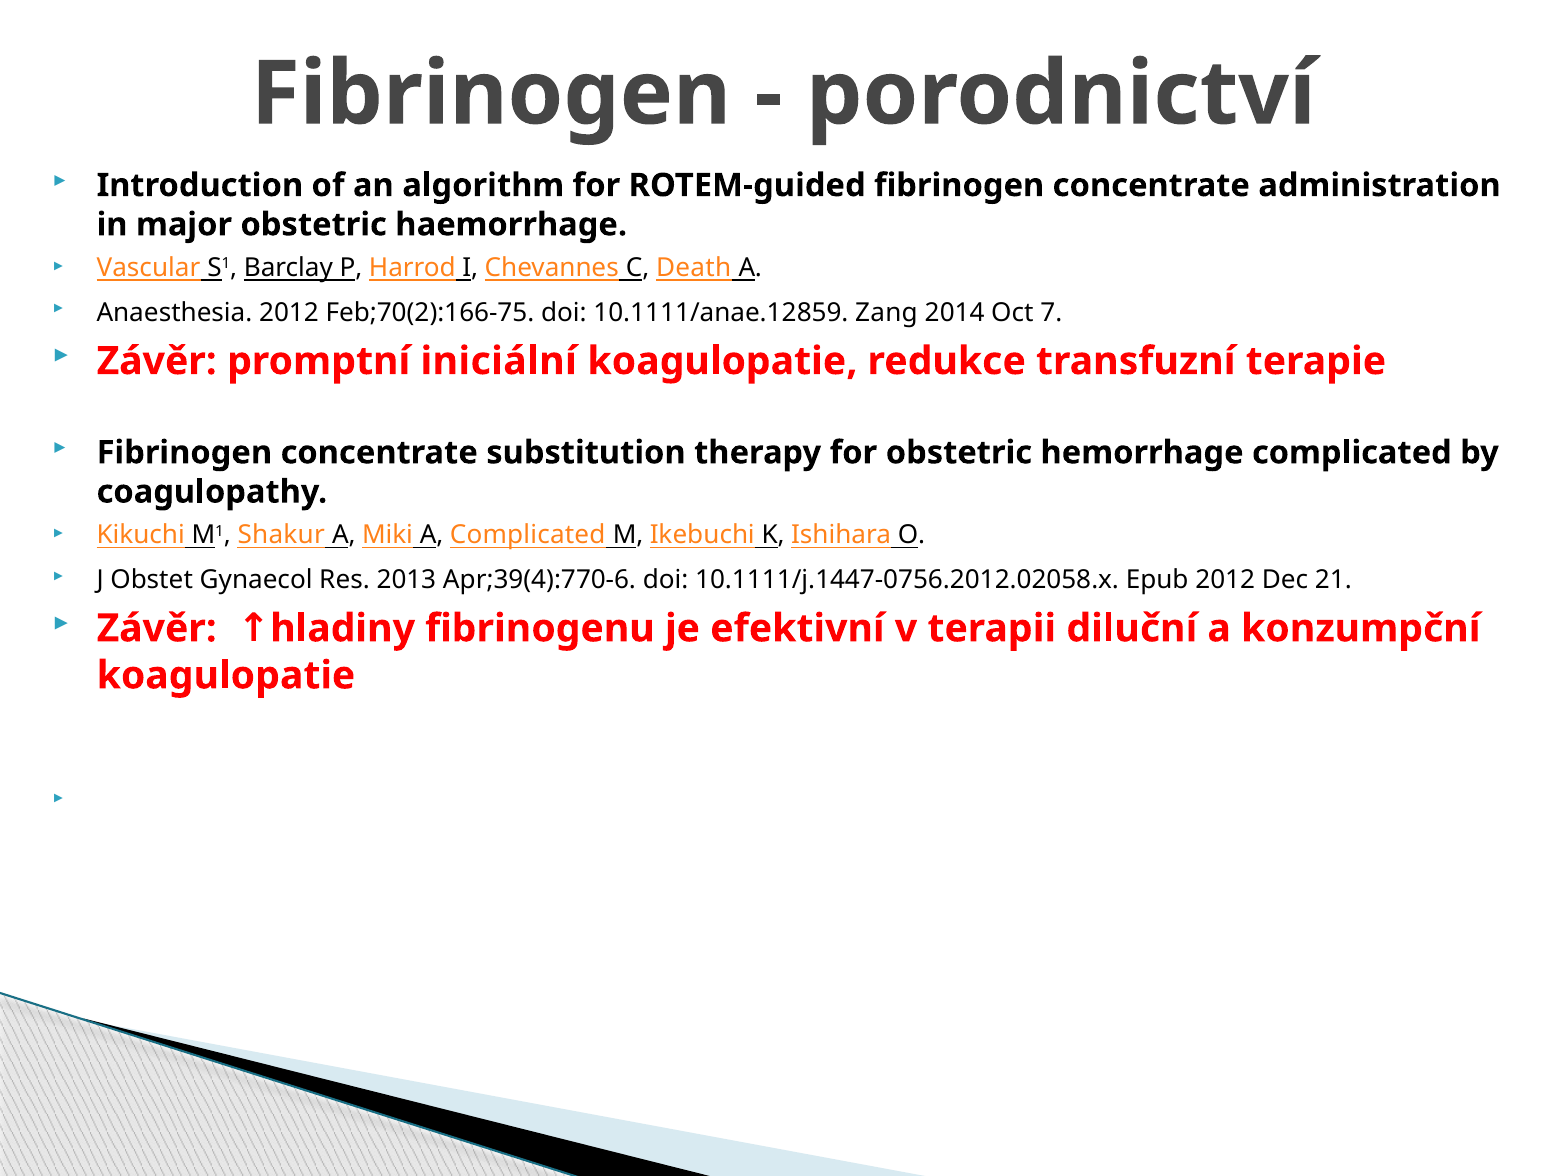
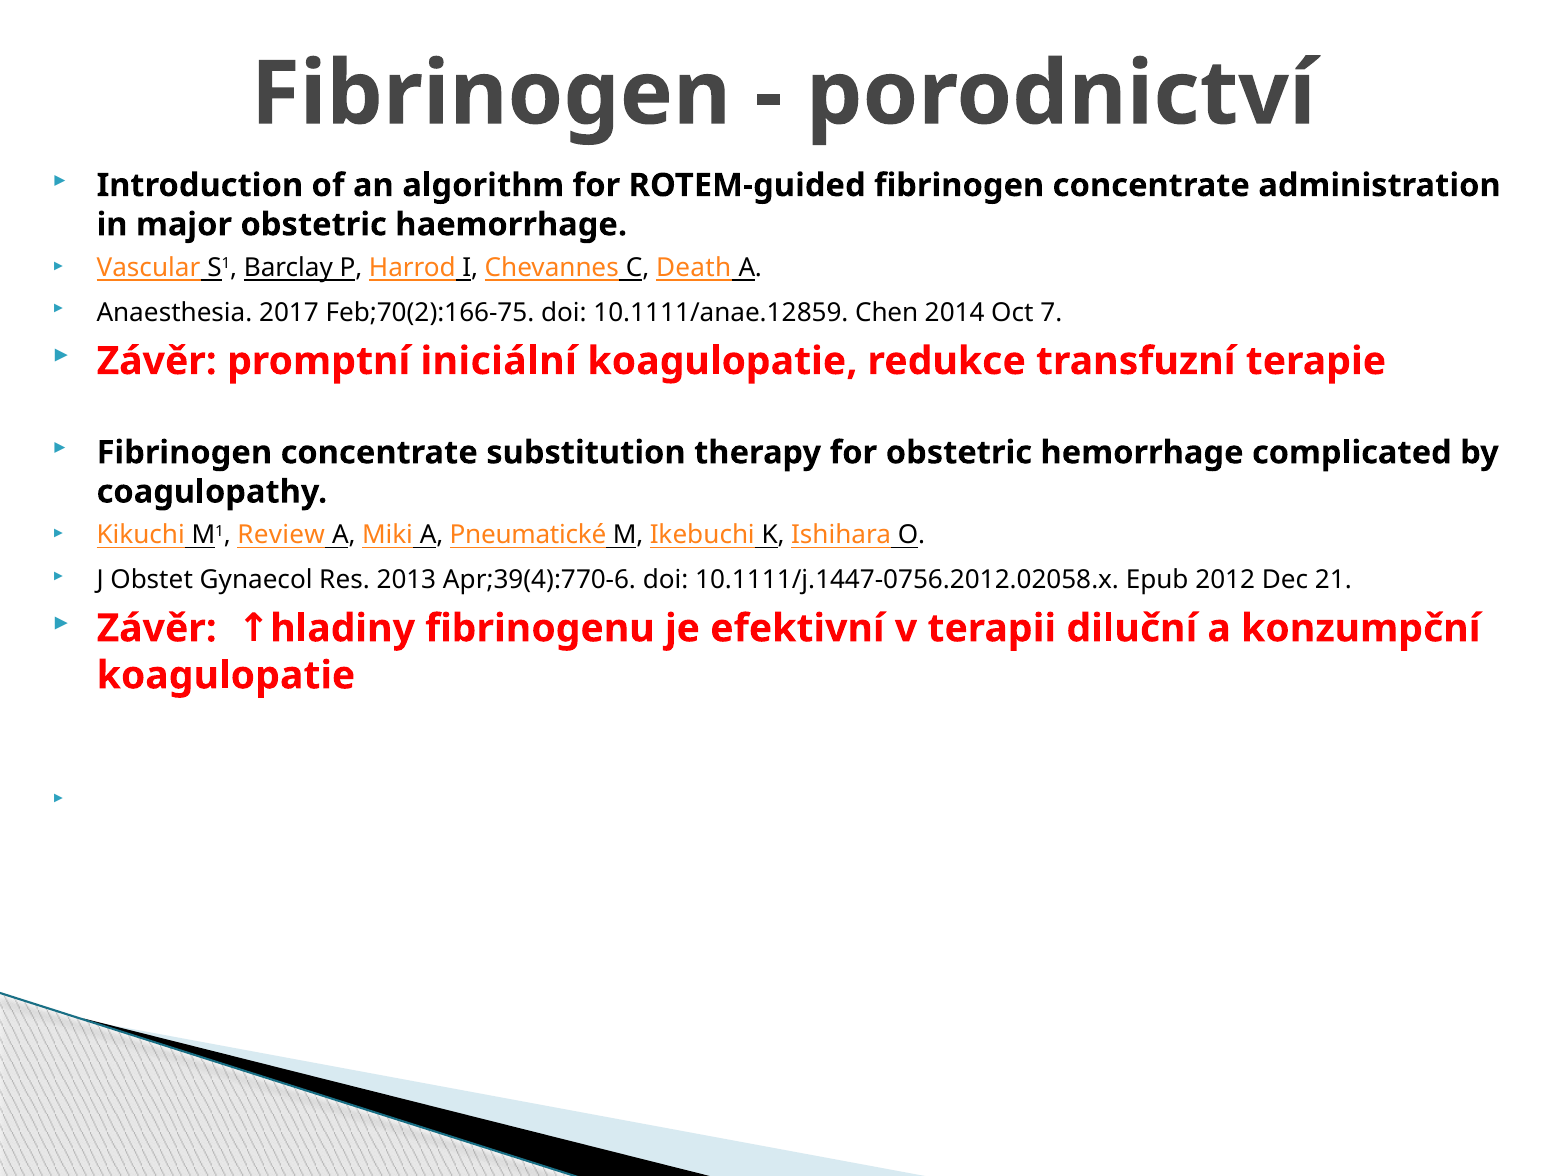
Anaesthesia 2012: 2012 -> 2017 (289, 312)
Zang: Zang -> Chen (887, 312)
Shakur: Shakur -> Review (281, 535)
A Complicated: Complicated -> Pneumatické (528, 535)
